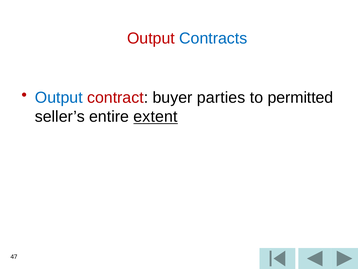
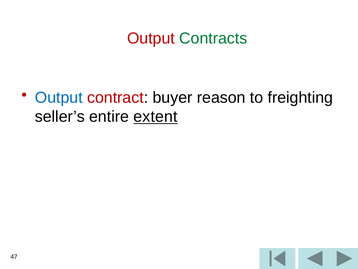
Contracts colour: blue -> green (213, 38)
parties: parties -> reason (221, 97)
permitted: permitted -> freighting (300, 97)
